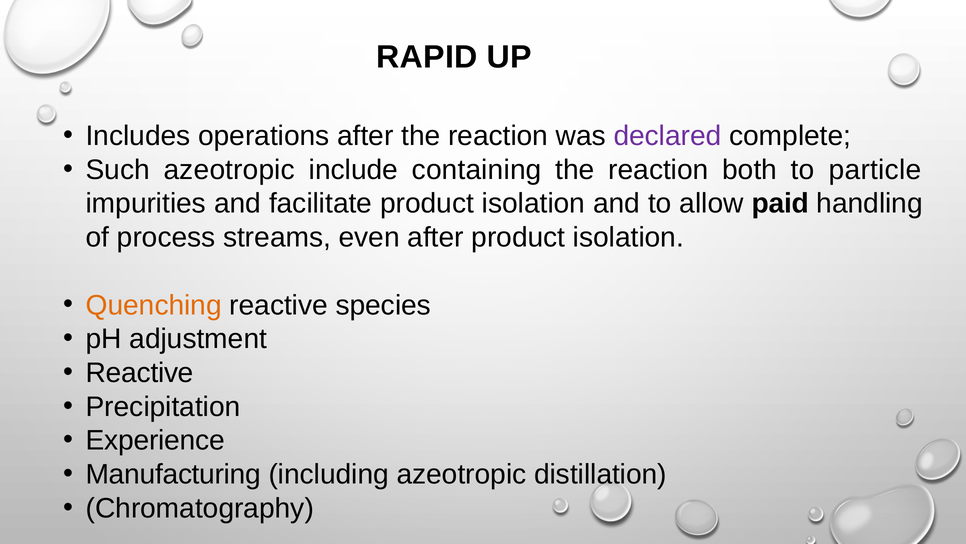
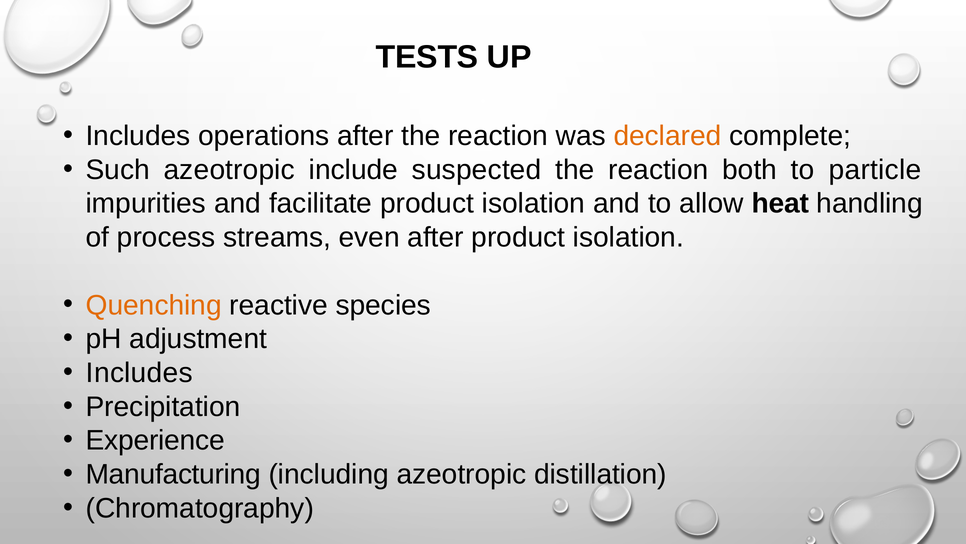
RAPID: RAPID -> TESTS (427, 57)
declared colour: purple -> orange (668, 136)
containing: containing -> suspected (477, 170)
paid: paid -> heat (780, 203)
Reactive: Reactive -> Includes (139, 373)
